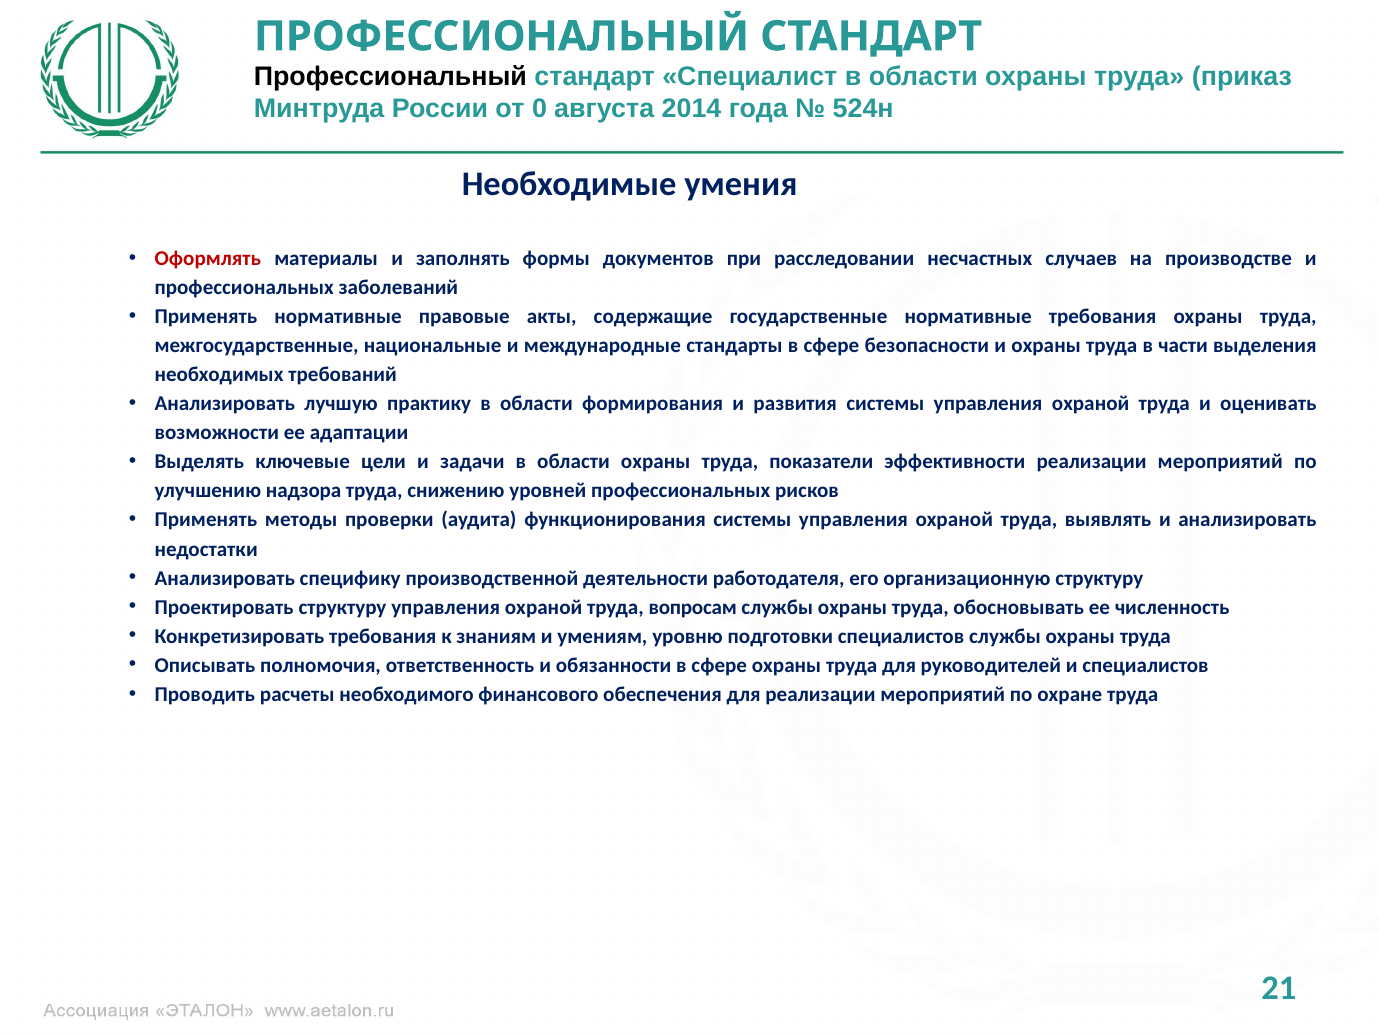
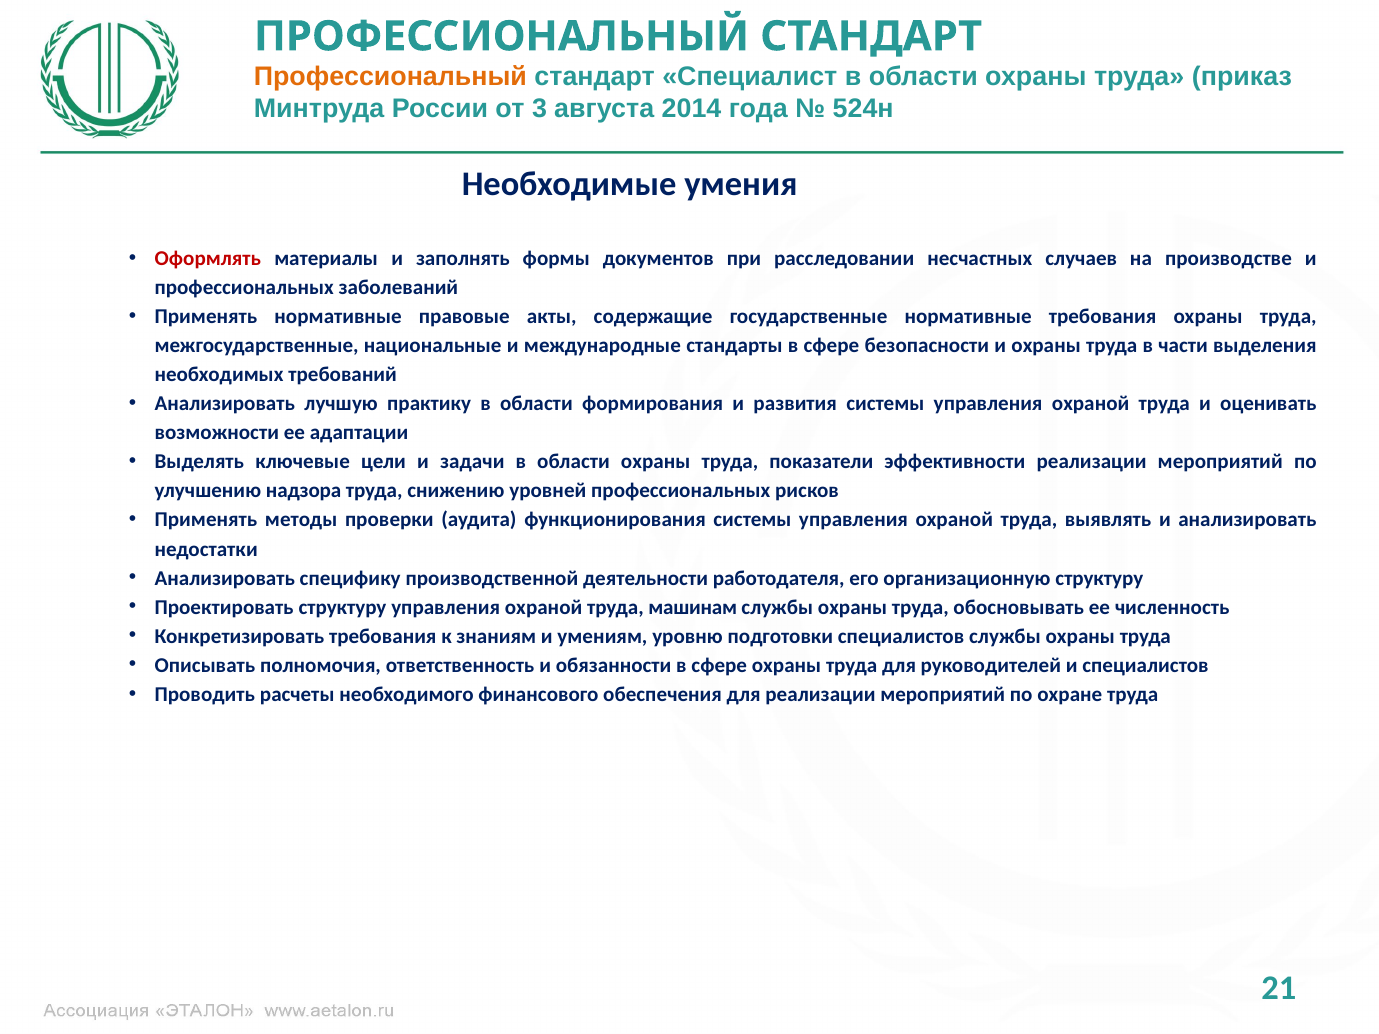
Профессиональный colour: black -> orange (390, 77)
0: 0 -> 3 (539, 109)
вопросам: вопросам -> машинам (693, 607)
